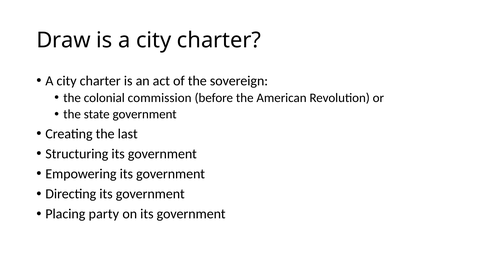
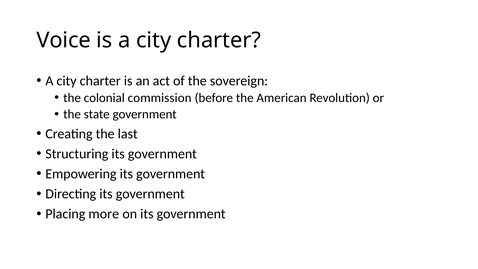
Draw: Draw -> Voice (64, 40)
party: party -> more (104, 214)
